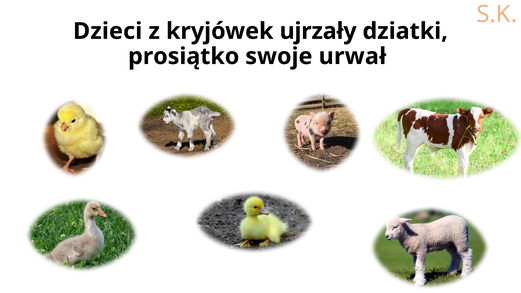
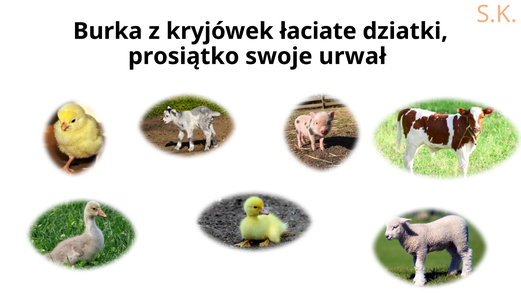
Dzieci: Dzieci -> Burka (108, 31)
ujrzały: ujrzały -> łaciate (318, 31)
